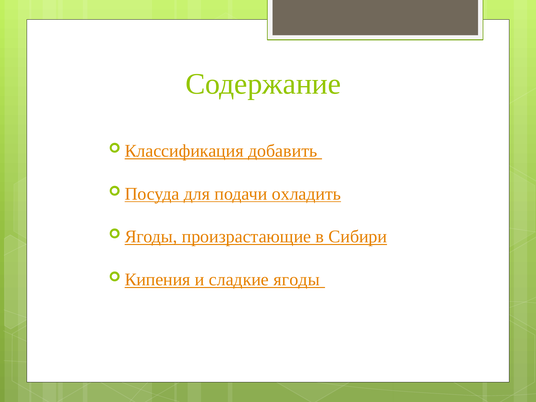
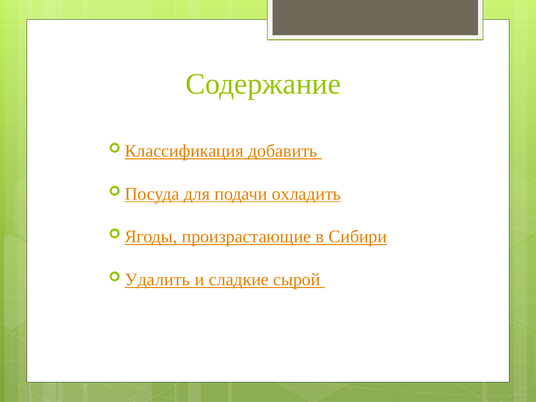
Кипения: Кипения -> Удалить (157, 280)
сладкие ягоды: ягоды -> сырой (297, 280)
